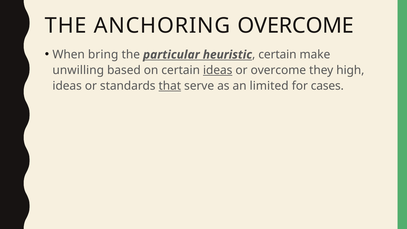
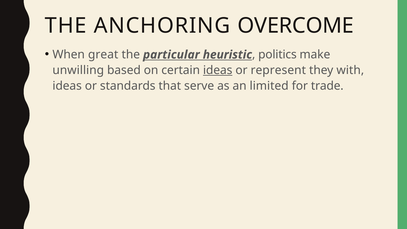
bring: bring -> great (103, 55)
certain: certain -> politics (277, 55)
or overcome: overcome -> represent (278, 70)
high: high -> with (350, 70)
that underline: present -> none (170, 86)
cases: cases -> trade (327, 86)
